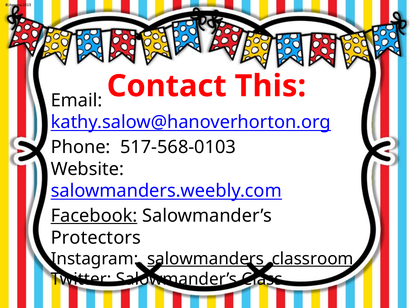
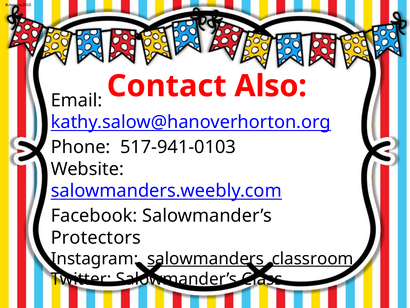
This: This -> Also (271, 86)
517-568-0103: 517-568-0103 -> 517-941-0103 (178, 147)
Facebook underline: present -> none (94, 215)
